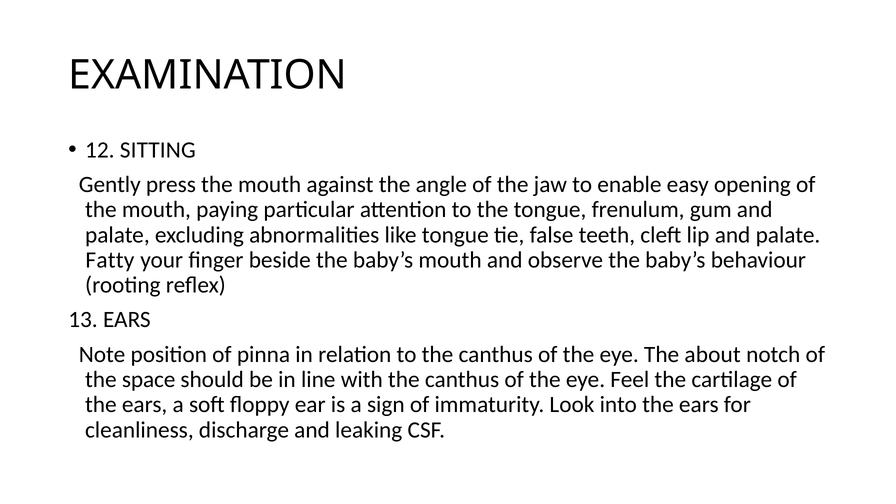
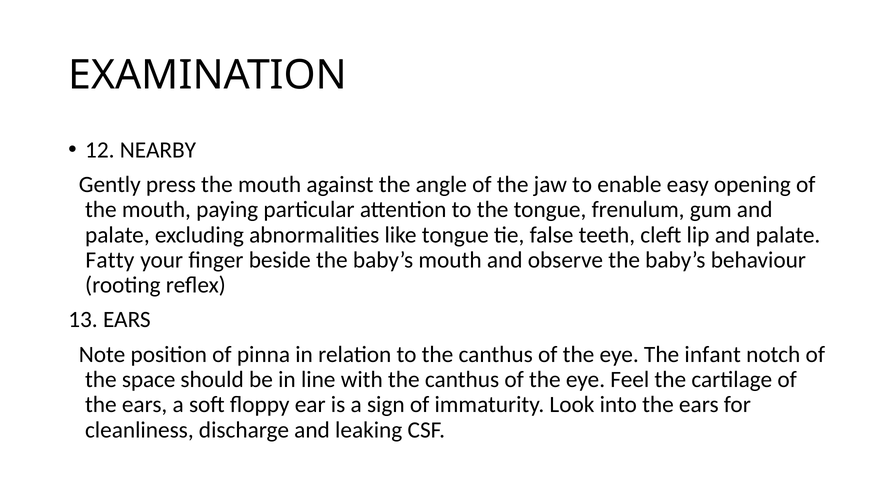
SITTING: SITTING -> NEARBY (158, 150)
about: about -> infant (713, 354)
